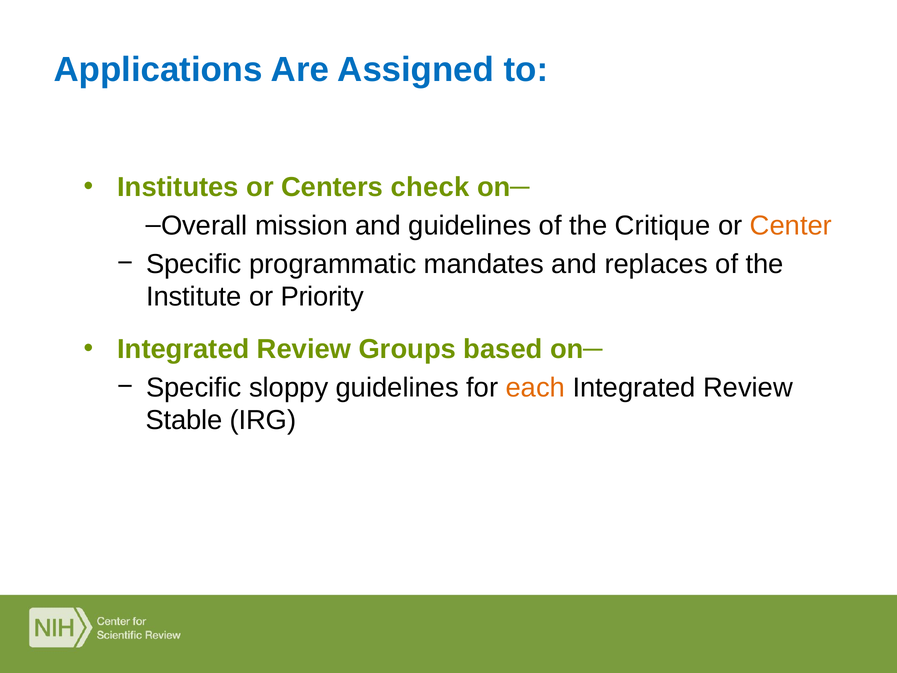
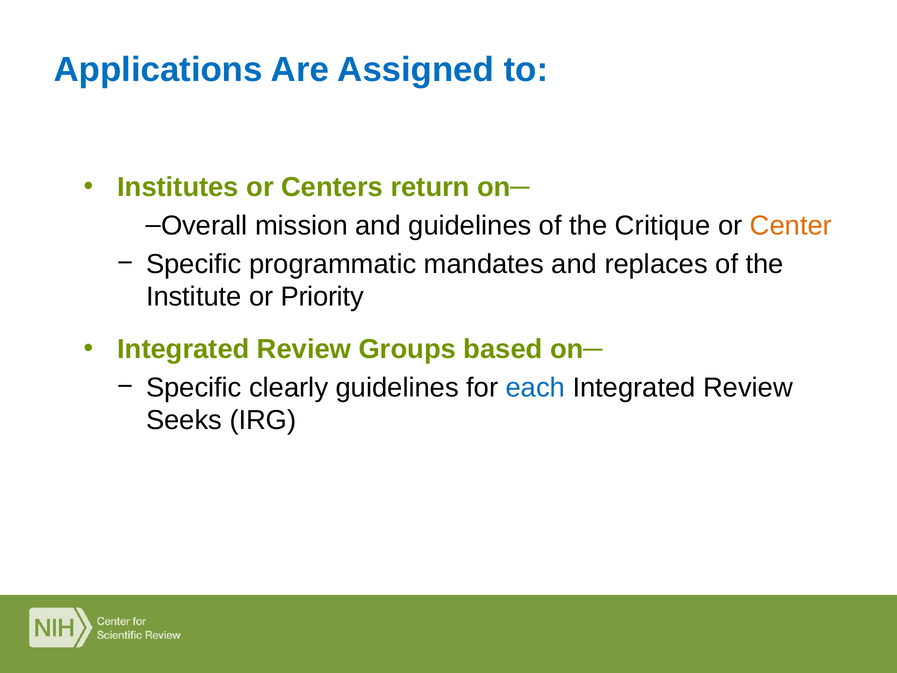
check: check -> return (430, 187)
sloppy: sloppy -> clearly (289, 387)
each colour: orange -> blue (535, 387)
Stable: Stable -> Seeks (184, 420)
